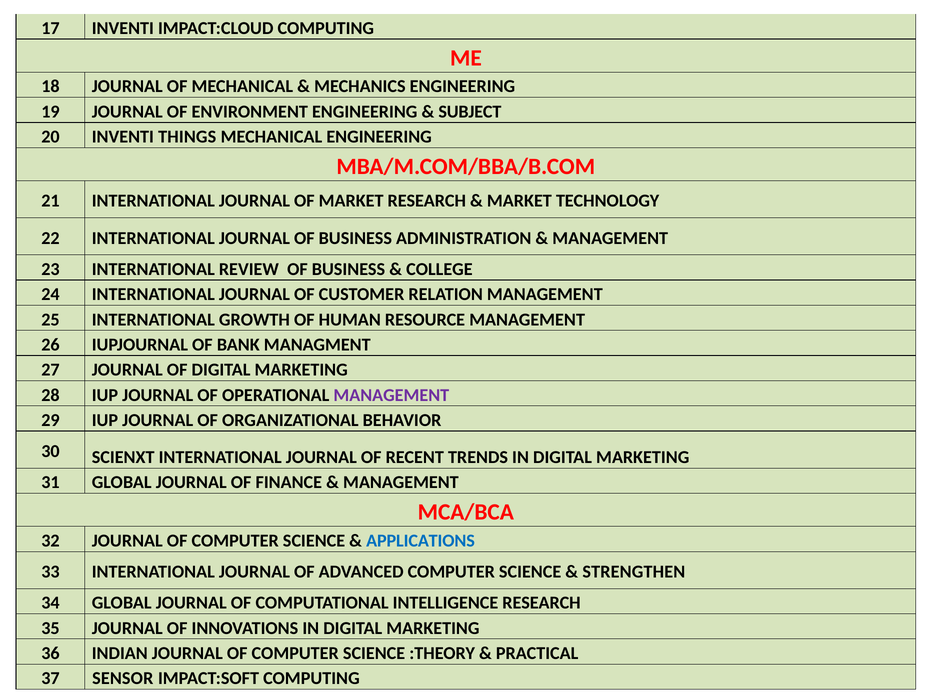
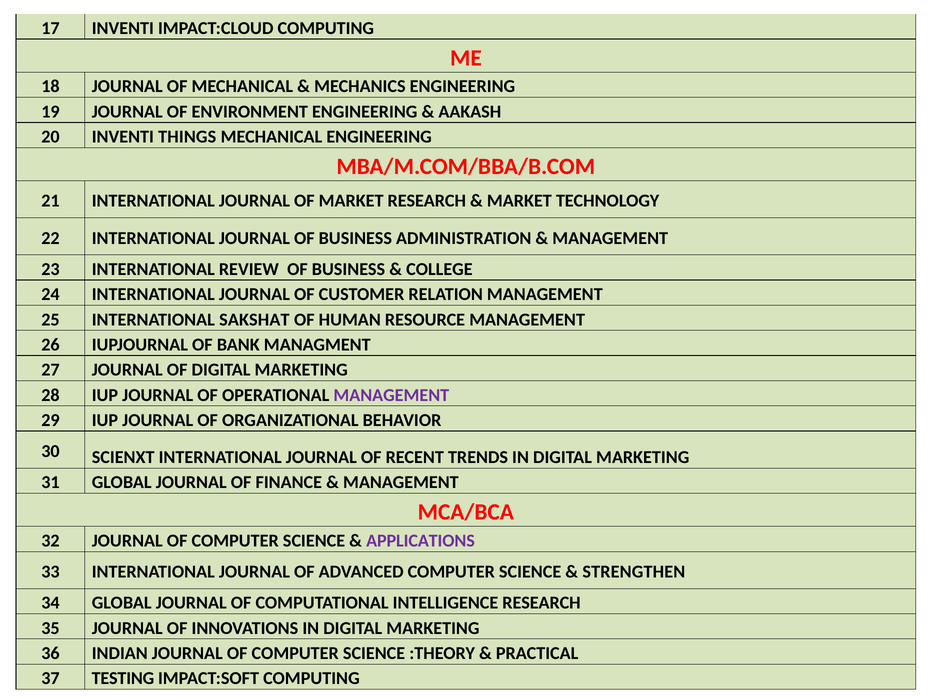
SUBJECT: SUBJECT -> AAKASH (470, 112)
GROWTH: GROWTH -> SAKSHAT (254, 320)
APPLICATIONS colour: blue -> purple (421, 541)
SENSOR: SENSOR -> TESTING (123, 678)
